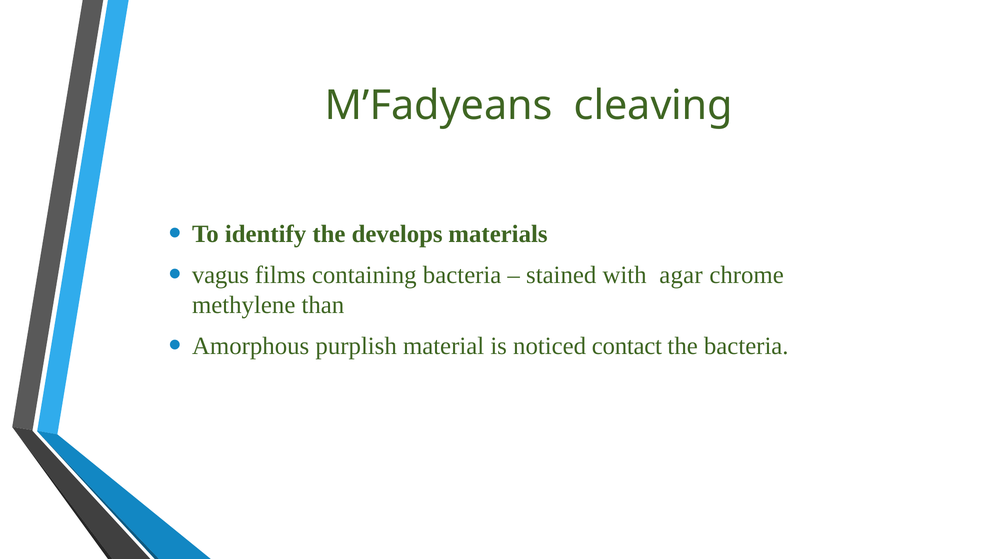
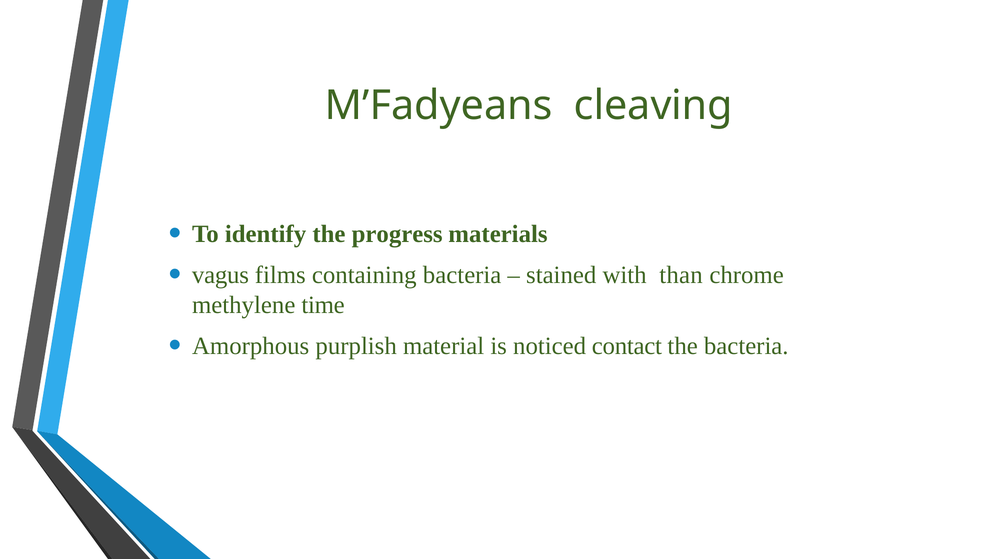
develops: develops -> progress (397, 234)
agar: agar -> than (681, 275)
than: than -> time (323, 305)
